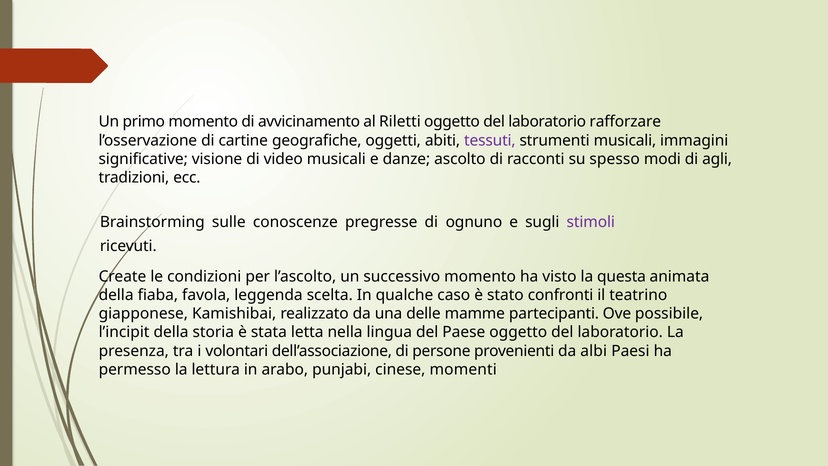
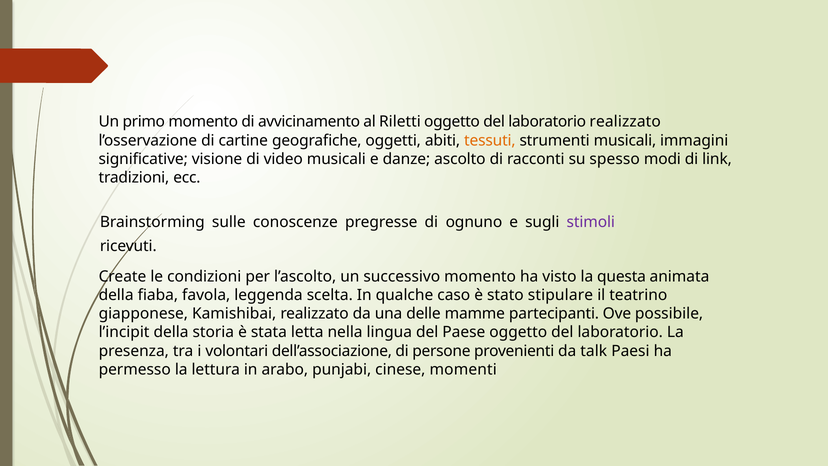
laboratorio rafforzare: rafforzare -> realizzato (625, 122)
tessuti colour: purple -> orange (490, 140)
agli: agli -> link (717, 159)
confronti: confronti -> stipulare (560, 295)
albi: albi -> talk (594, 351)
